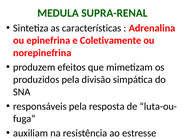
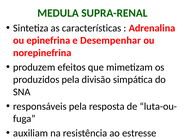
Coletivamente: Coletivamente -> Desempenhar (111, 40)
